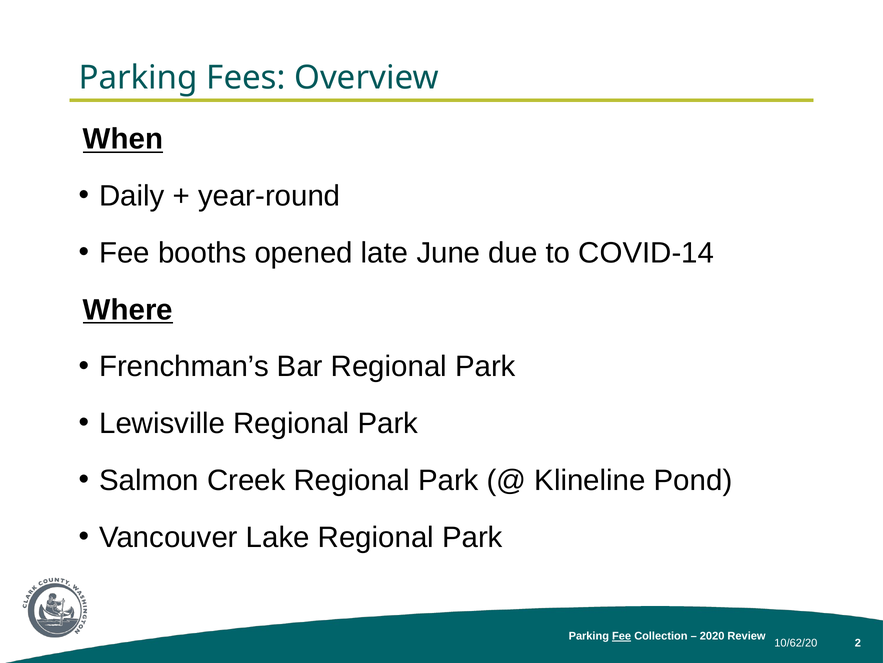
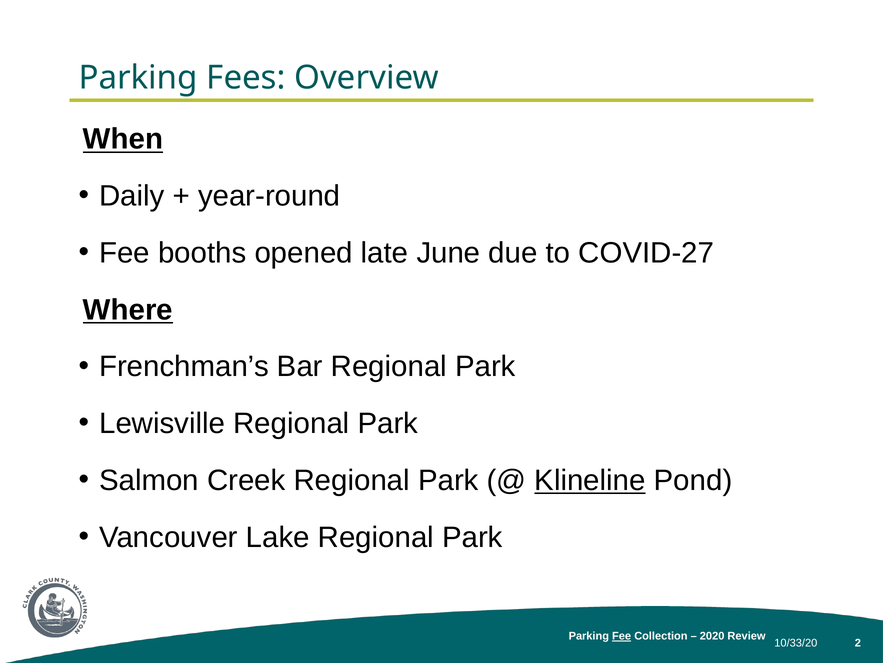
COVID-14: COVID-14 -> COVID-27 (646, 253)
Klineline underline: none -> present (590, 480)
10/62/20: 10/62/20 -> 10/33/20 (796, 642)
